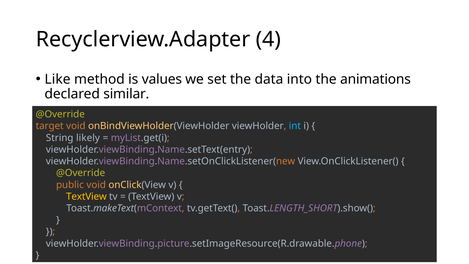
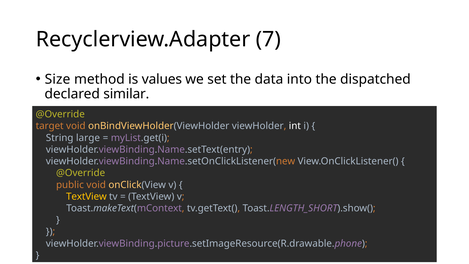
4: 4 -> 7 (268, 39)
Like: Like -> Size (58, 79)
animations: animations -> dispatched (375, 79)
int colour: light blue -> white (295, 126)
likely: likely -> large (88, 138)
